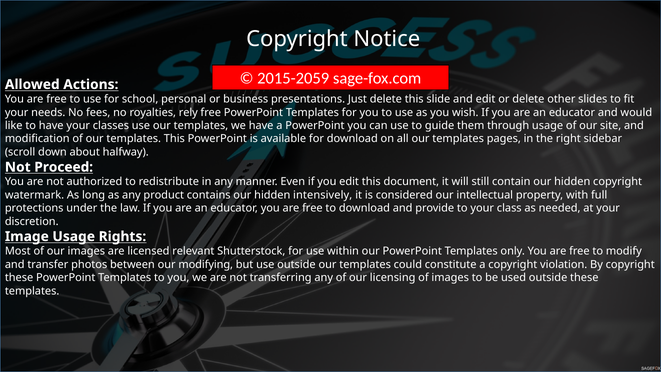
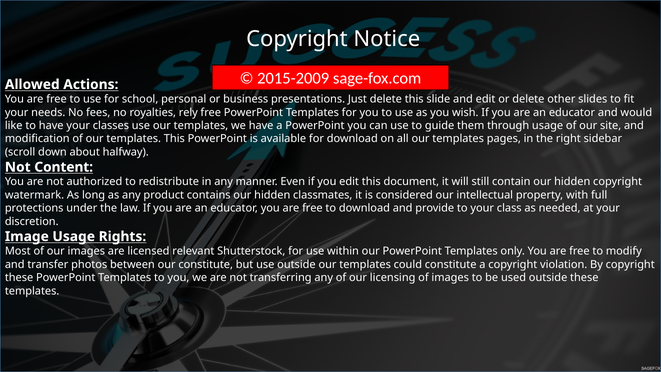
2015-2059: 2015-2059 -> 2015-2009 (293, 78)
Proceed: Proceed -> Content (64, 167)
intensively: intensively -> classmates (323, 195)
our modifying: modifying -> constitute (206, 264)
